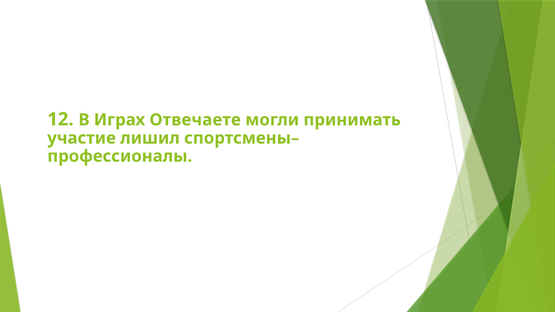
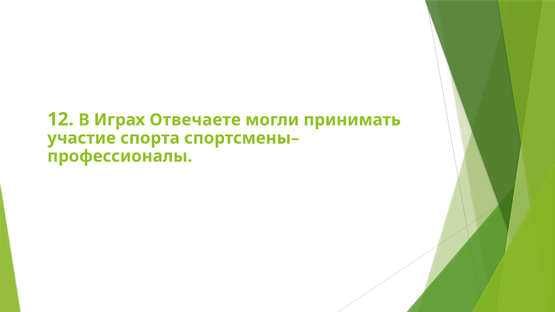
лишил: лишил -> спорта (150, 138)
